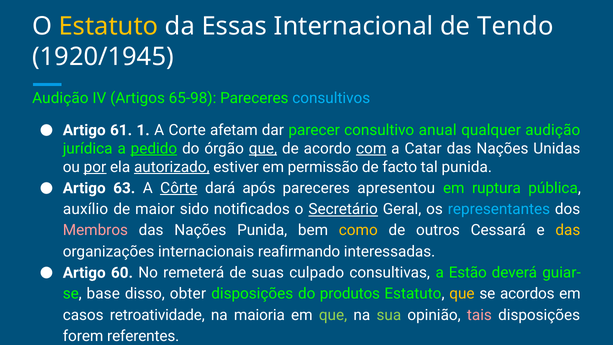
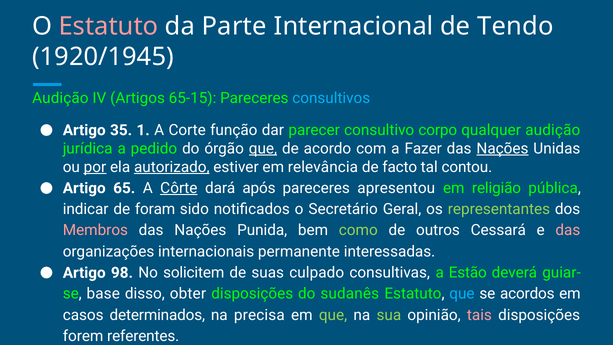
Estatuto colour: yellow -> pink (108, 26)
Essas: Essas -> Parte (234, 26)
65-98: 65-98 -> 65-15 (193, 98)
61: 61 -> 35 (121, 130)
afetam: afetam -> função (234, 130)
anual: anual -> corpo (438, 130)
pedido underline: present -> none (154, 148)
com underline: present -> none (371, 148)
Catar: Catar -> Fazer (423, 148)
Nações underline: none -> present (502, 148)
permissão: permissão -> relevância (323, 167)
tal punida: punida -> contou (467, 167)
63: 63 -> 65 (124, 188)
ruptura: ruptura -> religião (497, 188)
auxílio: auxílio -> indicar (86, 209)
maior: maior -> foram (155, 209)
Secretário underline: present -> none (343, 209)
representantes colour: light blue -> light green (499, 209)
como colour: yellow -> light green (358, 230)
das colour: yellow -> pink (568, 230)
reafirmando: reafirmando -> permanente (299, 251)
60: 60 -> 98 (122, 273)
remeterá: remeterá -> solicitem (194, 273)
produtos: produtos -> sudanês (350, 294)
que colour: yellow -> light blue (462, 294)
retroatividade: retroatividade -> determinados (157, 315)
maioria: maioria -> precisa (259, 315)
